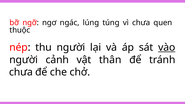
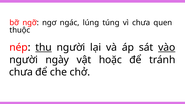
thu underline: none -> present (44, 47)
cảnh: cảnh -> ngày (57, 60)
thân: thân -> hoặc (110, 60)
